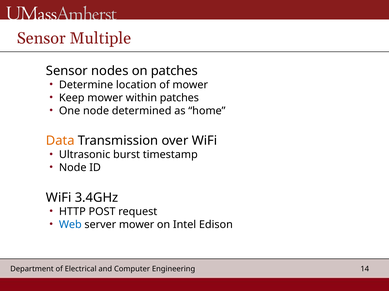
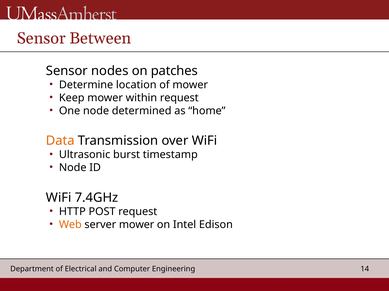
Multiple: Multiple -> Between (100, 38)
within patches: patches -> request (179, 98)
3.4GHz: 3.4GHz -> 7.4GHz (97, 198)
Web colour: blue -> orange (70, 225)
